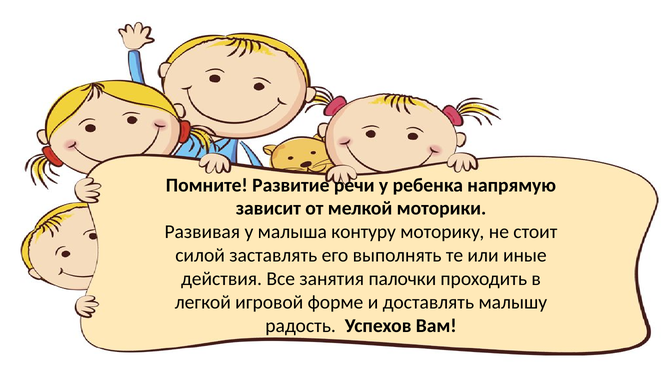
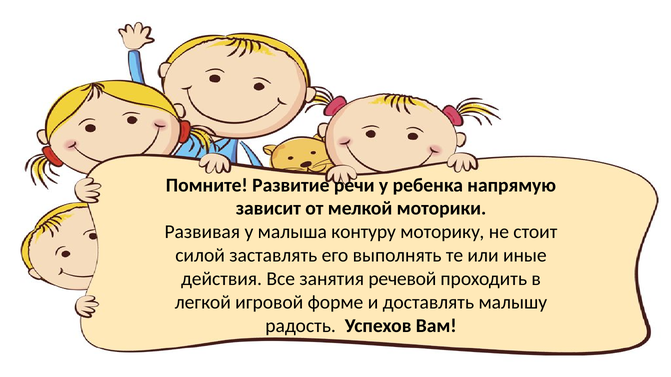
палочки: палочки -> речевой (402, 279)
